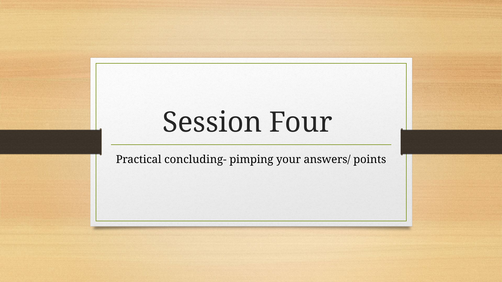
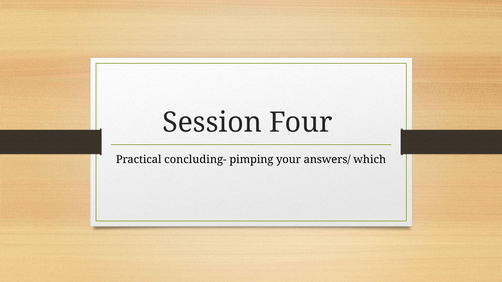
points: points -> which (370, 160)
